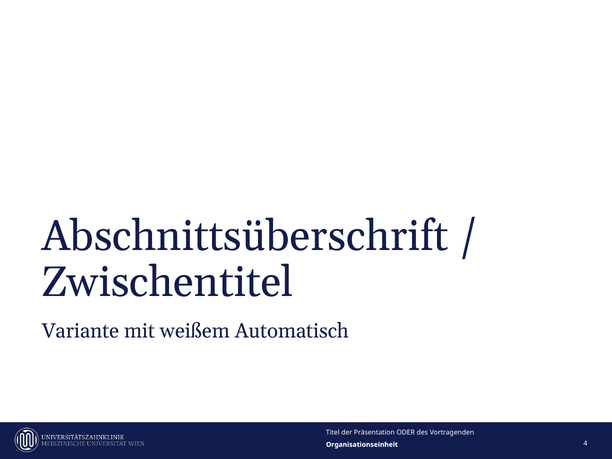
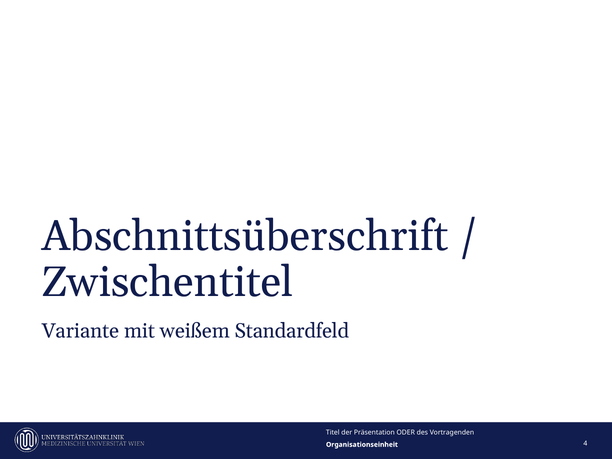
Automatisch: Automatisch -> Standardfeld (292, 331)
